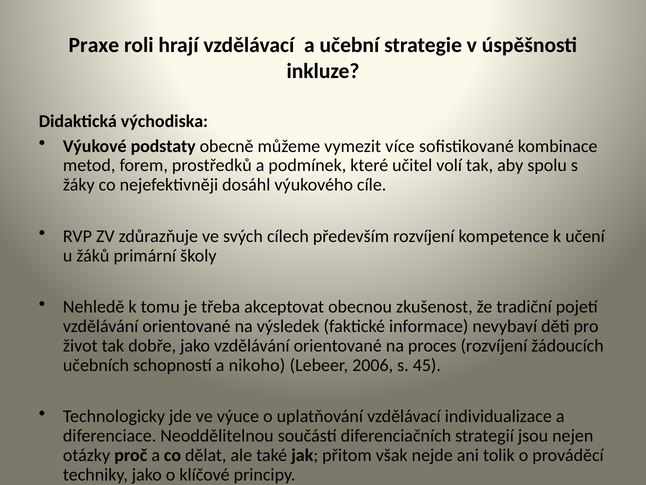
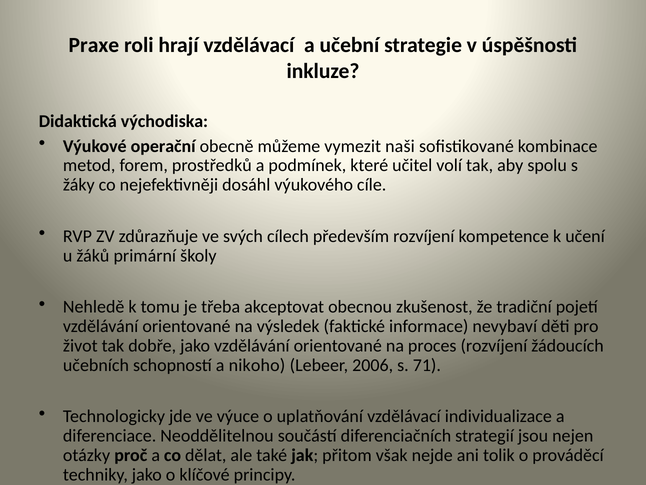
podstaty: podstaty -> operační (163, 146)
více: více -> naši (400, 146)
45: 45 -> 71 (427, 365)
